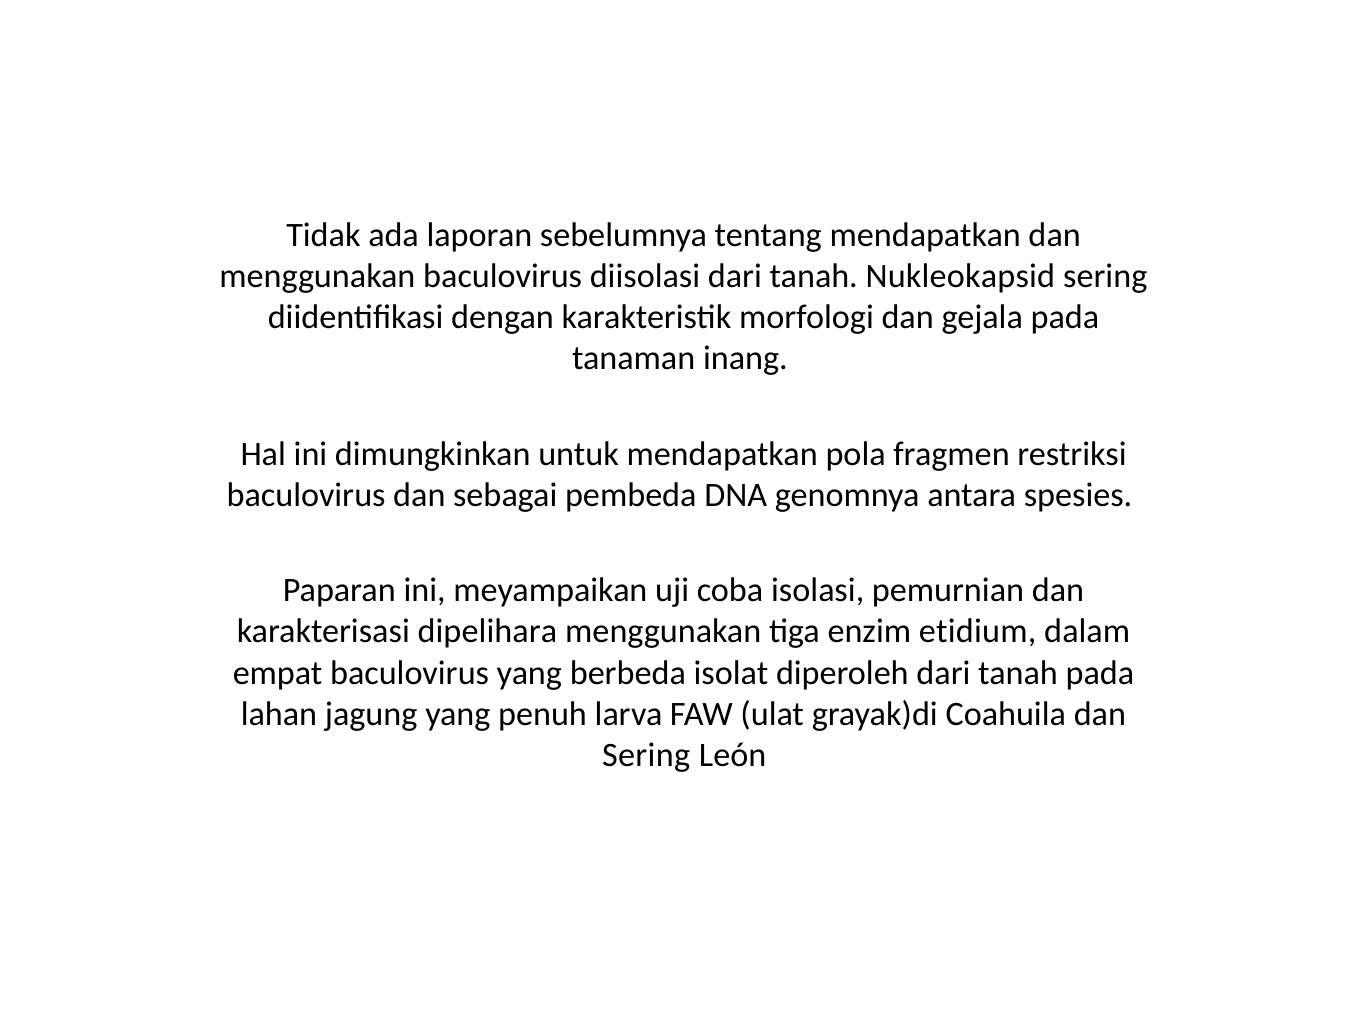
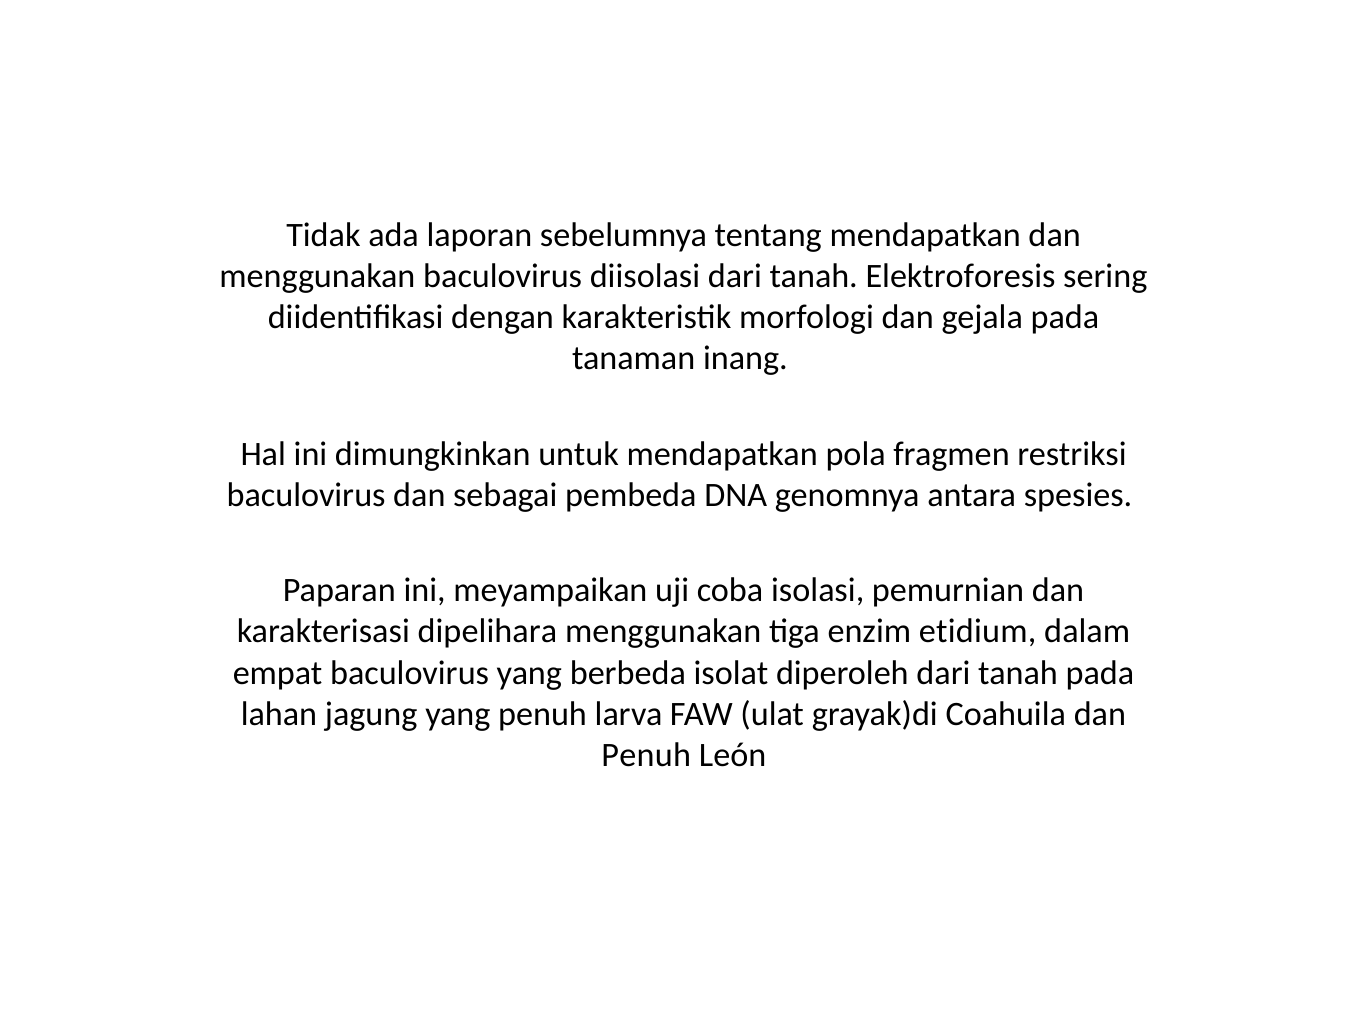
Nukleokapsid: Nukleokapsid -> Elektroforesis (960, 276)
Sering: Sering -> Penuh (646, 755)
